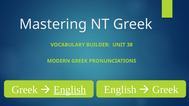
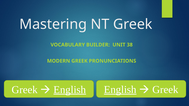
English underline: none -> present (120, 90)
